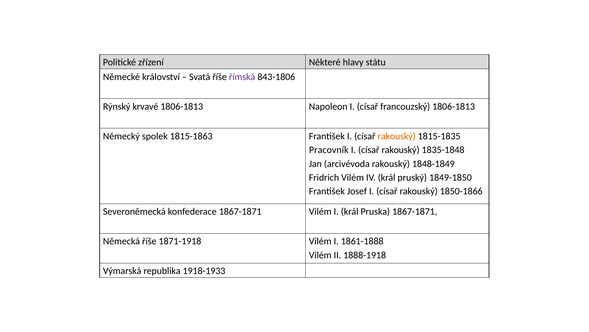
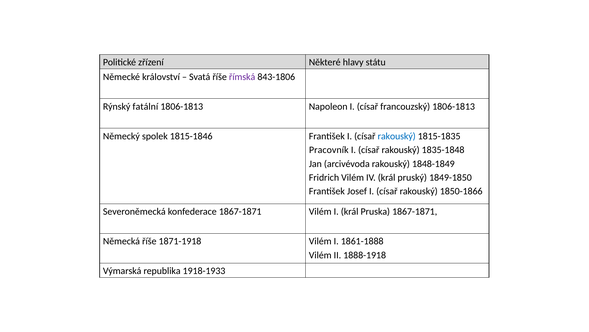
krvavé: krvavé -> fatální (145, 106)
1815-1863: 1815-1863 -> 1815-1846 (191, 136)
rakouský colour: orange -> blue (397, 136)
